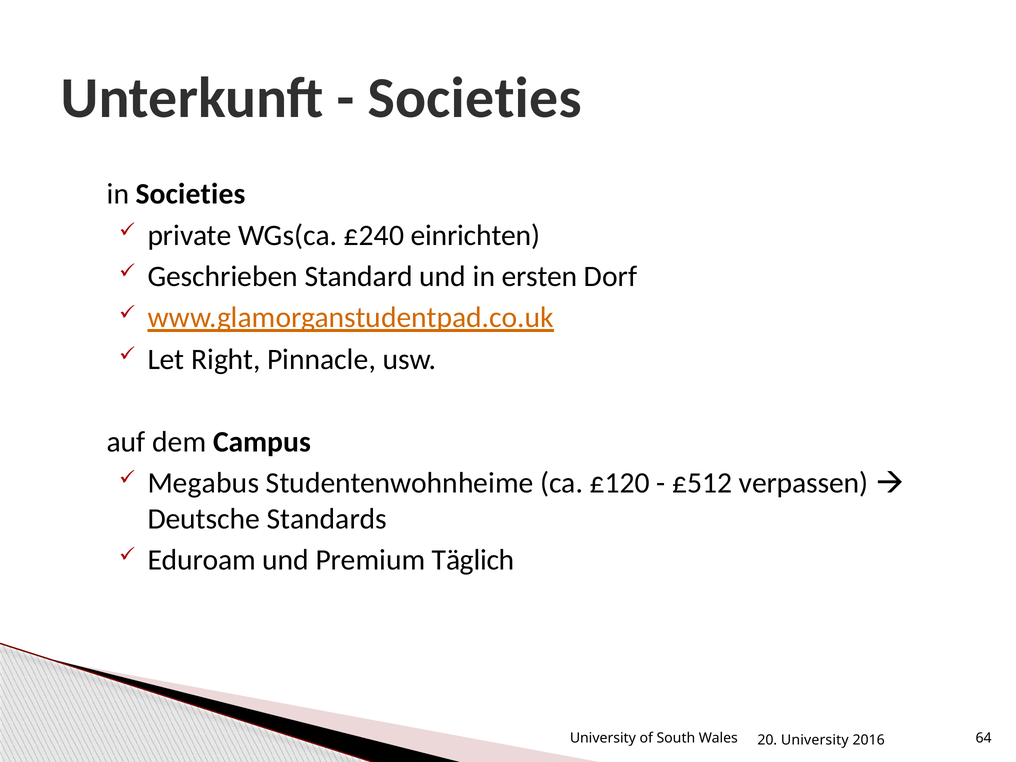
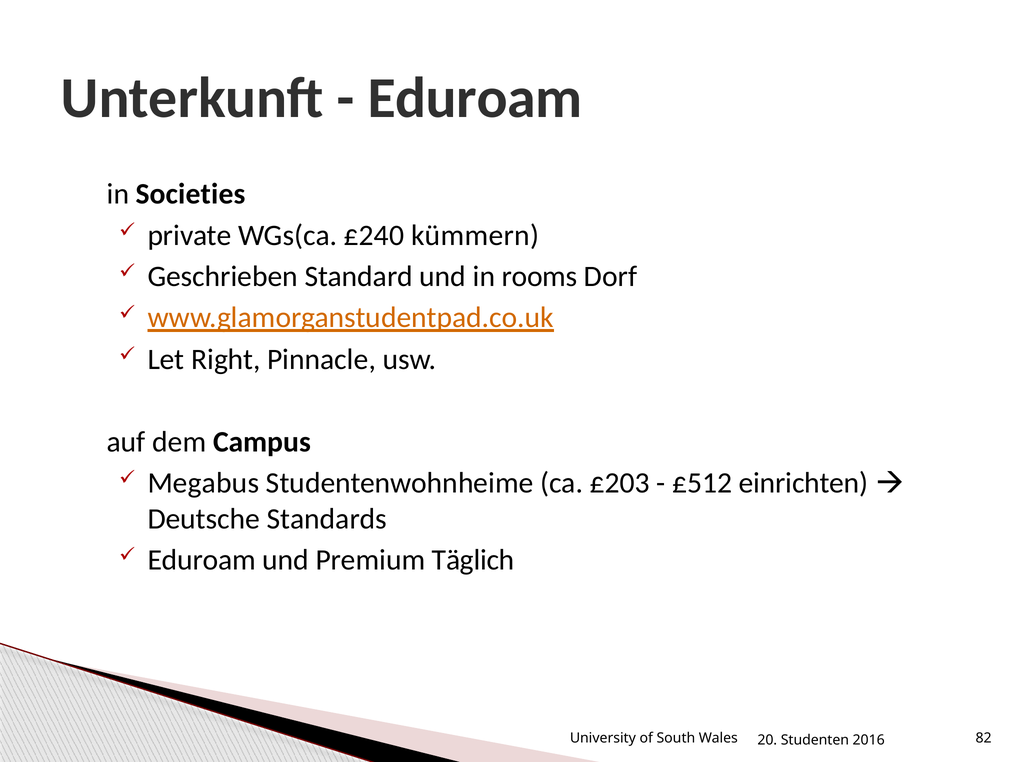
Societies: Societies -> Eduroam (475, 98)
einrichten: einrichten -> kümmern (475, 235)
ersten: ersten -> rooms (540, 276)
£120: £120 -> £203 (620, 483)
verpassen: verpassen -> einrichten (804, 483)
64: 64 -> 82 (984, 738)
20 University: University -> Studenten (815, 740)
